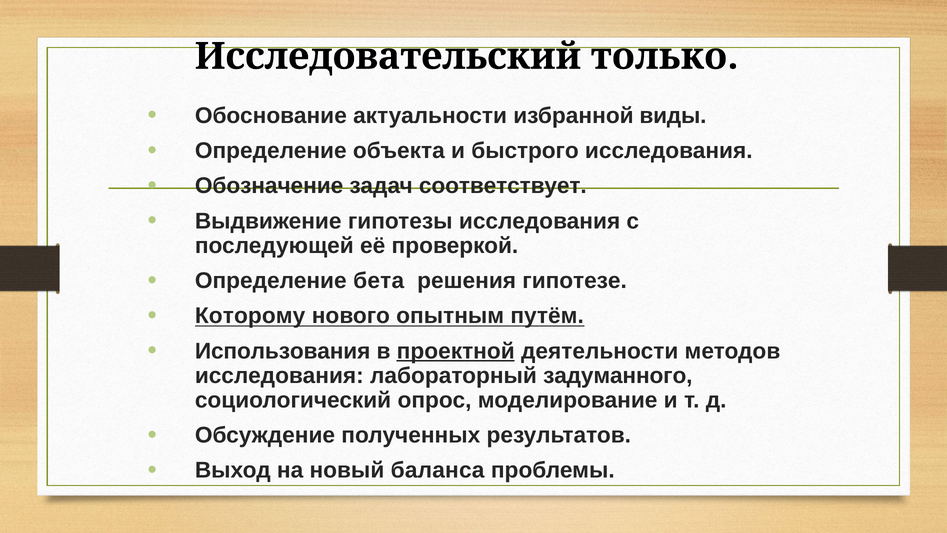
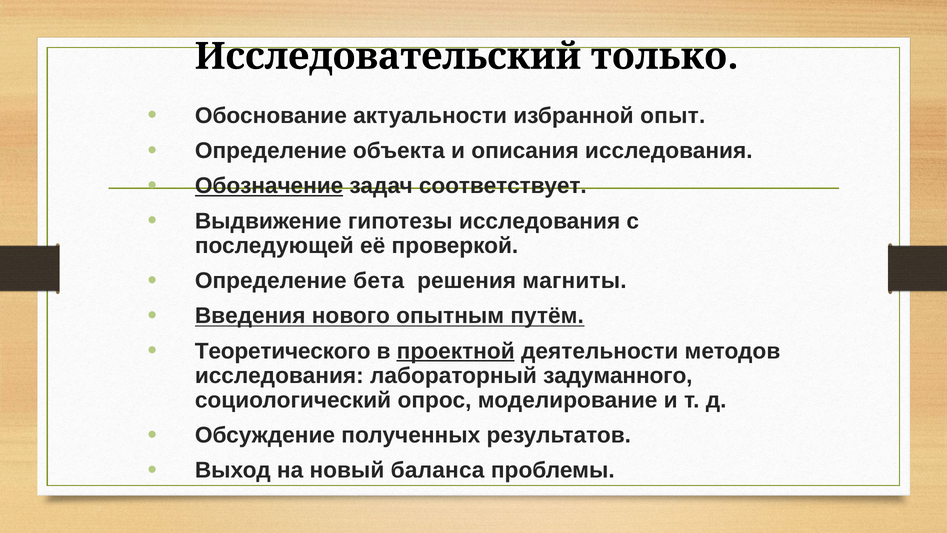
виды: виды -> опыт (673, 116)
быстрого: быстрого -> описания (525, 151)
Обозначение underline: none -> present (269, 186)
гипотезе: гипотезе -> магниты (574, 281)
Которому: Которому -> Введения (250, 316)
Использования: Использования -> Теоретического (283, 351)
